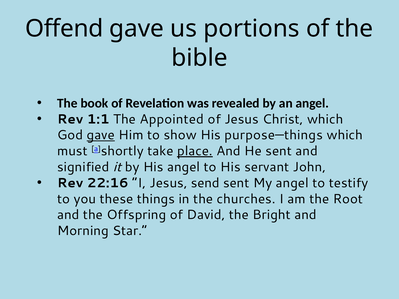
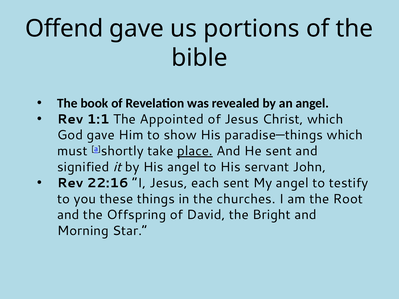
gave underline: present -> none (101, 135)
purpose—things: purpose—things -> paradise—things (274, 135)
send: send -> each (205, 183)
